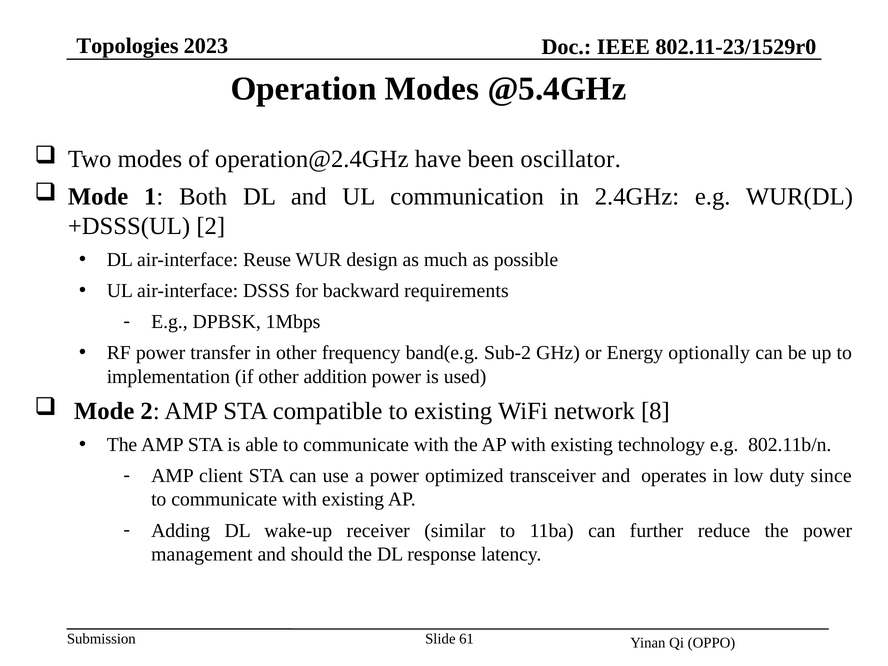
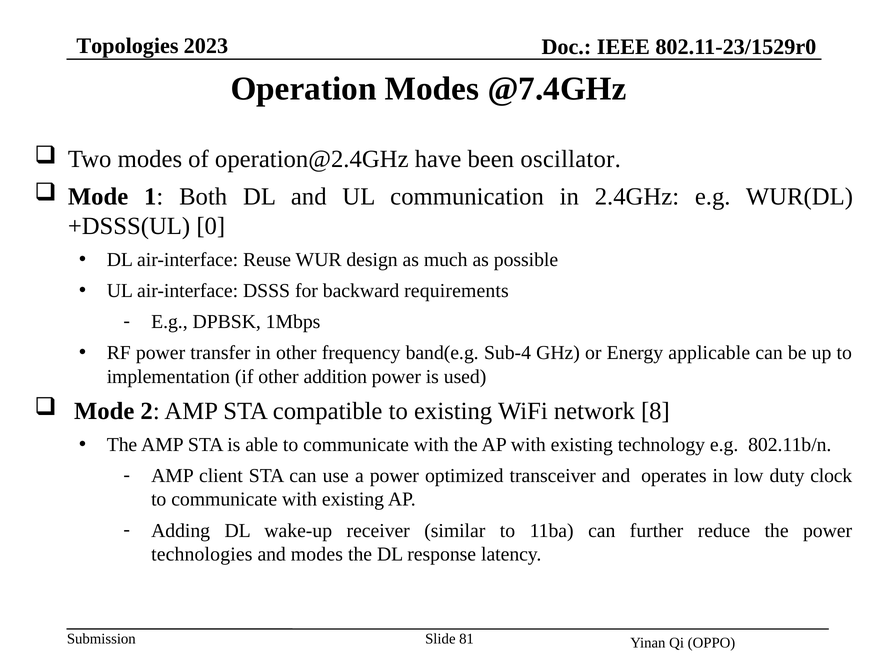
@5.4GHz: @5.4GHz -> @7.4GHz (557, 89)
2: 2 -> 0 (211, 226)
Sub-2: Sub-2 -> Sub-4 (507, 353)
optionally: optionally -> applicable (709, 353)
since: since -> clock (831, 476)
management: management -> technologies (202, 554)
and should: should -> modes (317, 554)
61: 61 -> 81 (466, 639)
